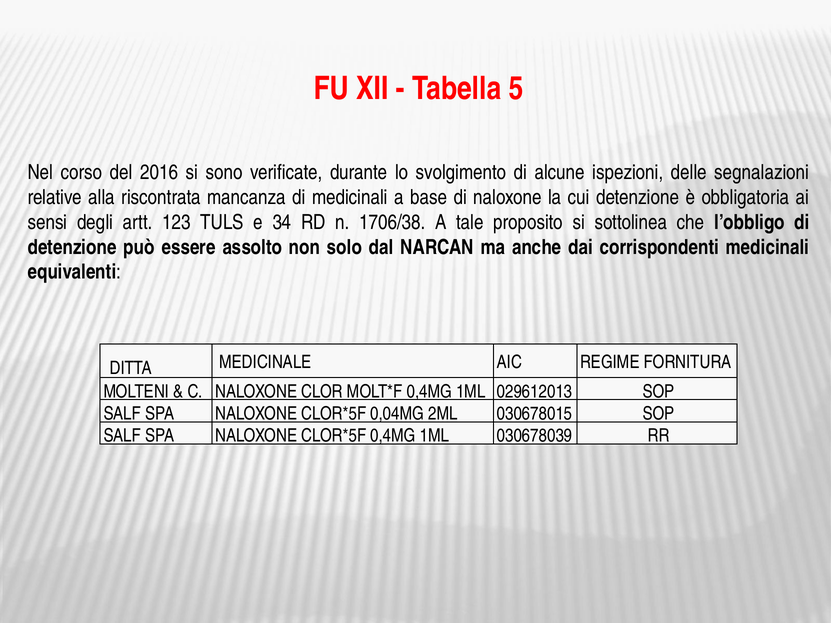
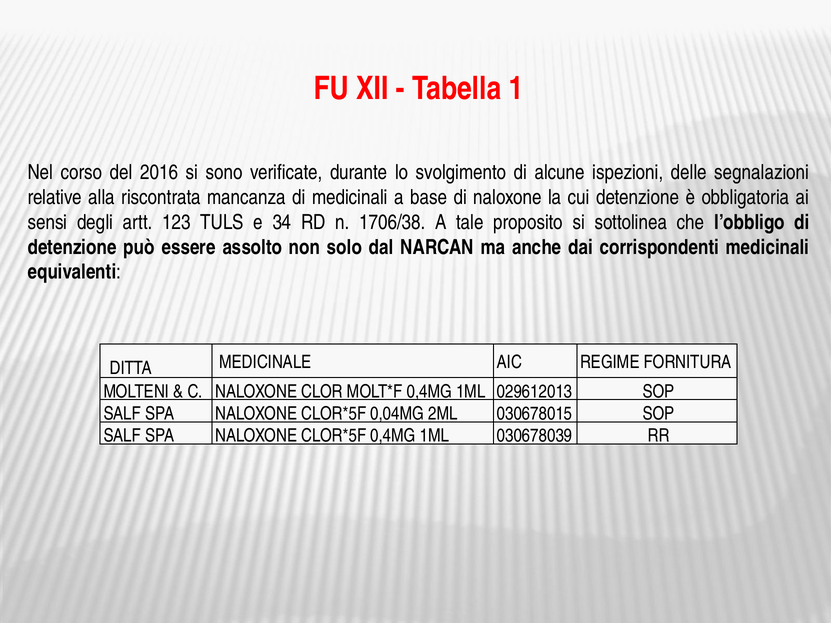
5: 5 -> 1 (516, 89)
